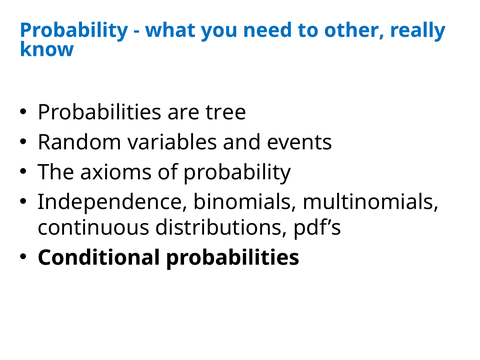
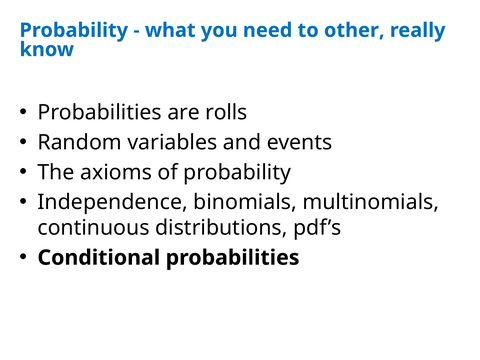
tree: tree -> rolls (226, 113)
